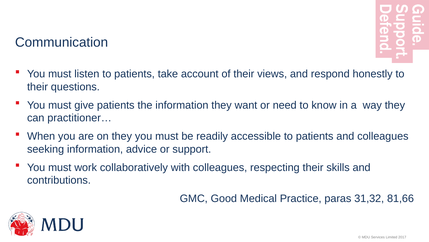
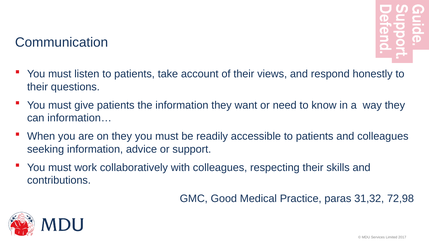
practitioner…: practitioner… -> information… (80, 118)
81,66: 81,66 -> 72,98 (401, 198)
